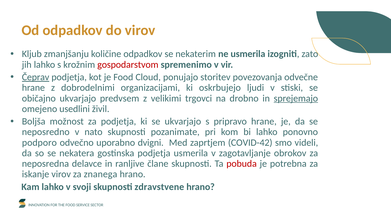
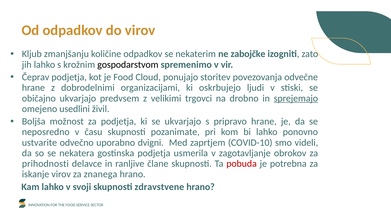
ne usmerila: usmerila -> zabojčke (248, 54)
gospodarstvom colour: red -> black (128, 65)
Čeprav underline: present -> none (36, 77)
nato: nato -> času (93, 132)
podporo: podporo -> ustvarite (39, 142)
COVID-42: COVID-42 -> COVID-10 (250, 142)
neposredna: neposredna -> prihodnosti (45, 164)
